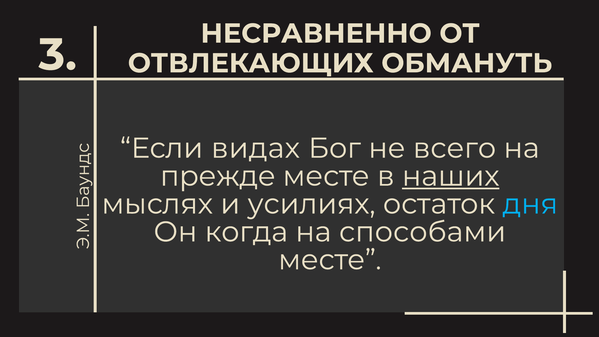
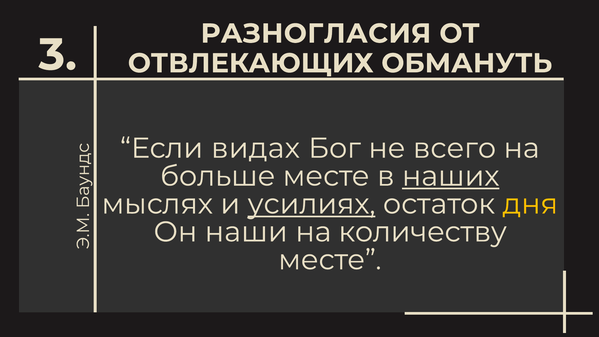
НЕСРАВНЕННО: НЕСРАВНЕННО -> РАЗНОГЛАСИЯ (316, 34)
прежде: прежде -> больше (218, 176)
усилиях underline: none -> present (312, 204)
дня colour: light blue -> yellow (530, 204)
когда: когда -> наши (246, 232)
способами: способами -> количеству (423, 232)
